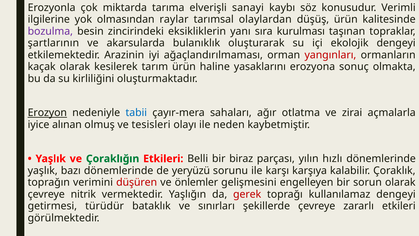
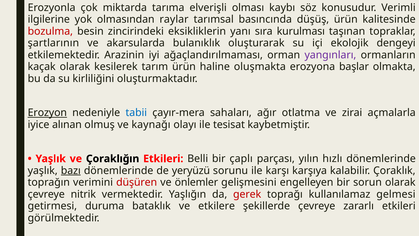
sanayi: sanayi -> olması (248, 8)
olaylardan: olaylardan -> basıncında (265, 19)
bozulma colour: purple -> red (50, 31)
yangınları colour: red -> purple (330, 55)
yasaklarını: yasaklarını -> oluşmakta (260, 67)
sonuç: sonuç -> başlar (354, 67)
tesisleri: tesisleri -> kaynağı (151, 124)
neden: neden -> tesisat (229, 124)
Çoraklığın colour: green -> black (113, 159)
biraz: biraz -> çaplı (241, 159)
bazı underline: none -> present (71, 170)
kullanılamaz dengeyi: dengeyi -> gelmesi (396, 194)
türüdür: türüdür -> duruma (105, 206)
sınırları: sınırları -> etkilere (217, 206)
